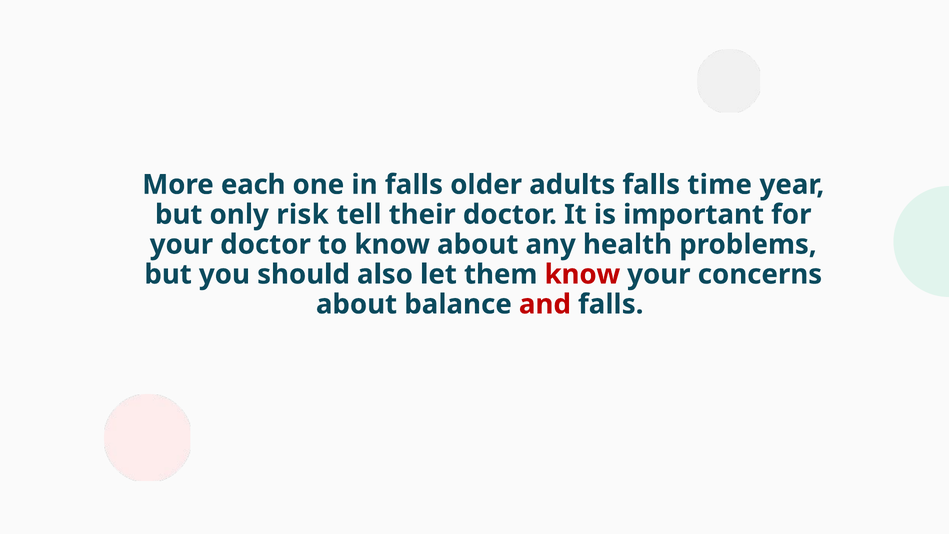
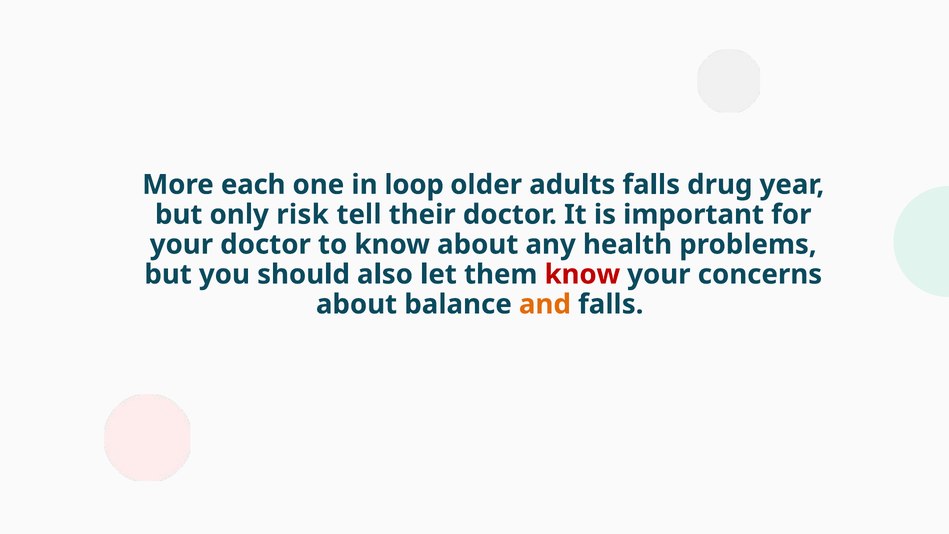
in falls: falls -> loop (414, 185)
time: time -> drug (720, 185)
and colour: red -> orange (545, 304)
